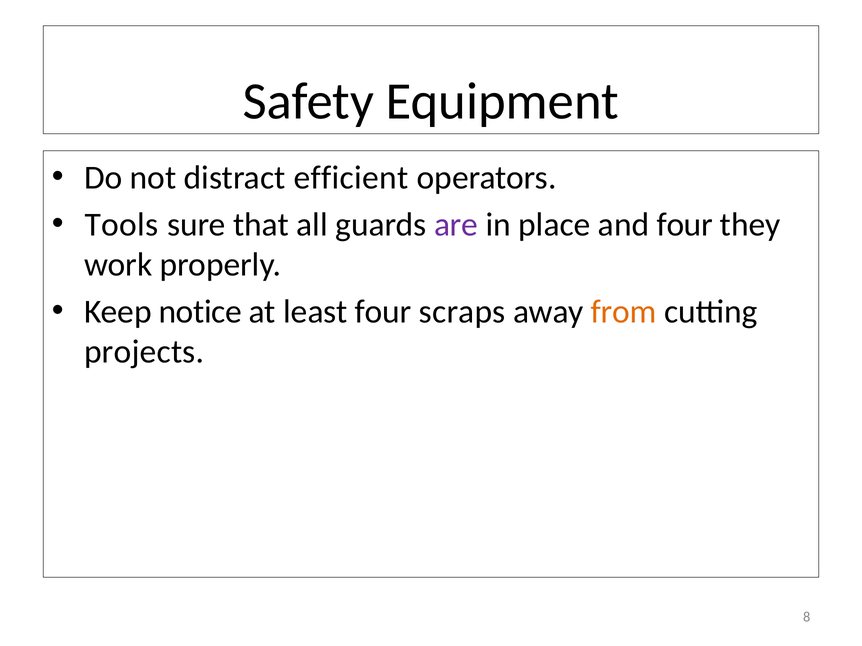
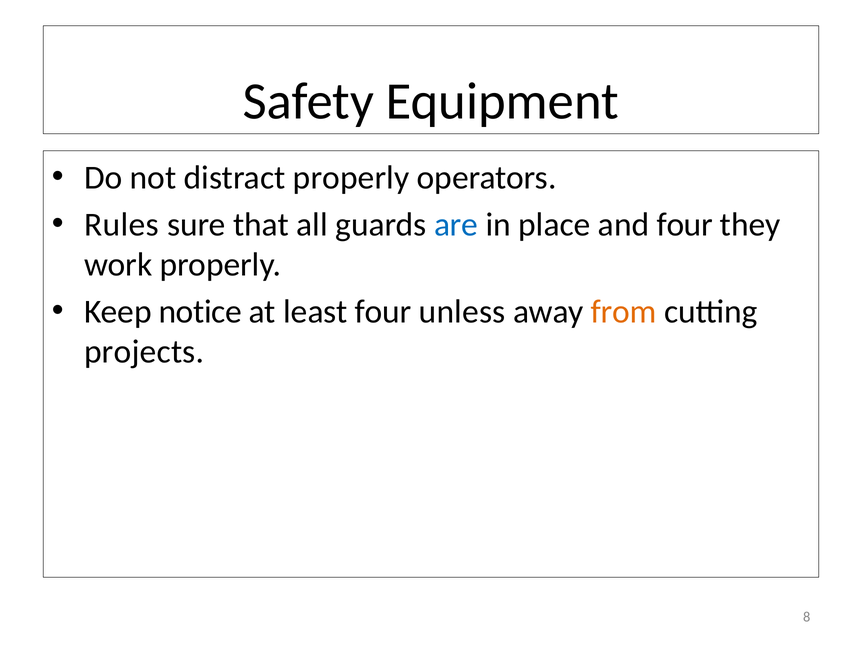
distract efficient: efficient -> properly (351, 178)
Tools: Tools -> Rules (122, 225)
are colour: purple -> blue (456, 225)
scraps: scraps -> unless (462, 312)
